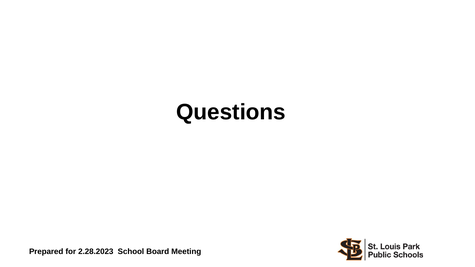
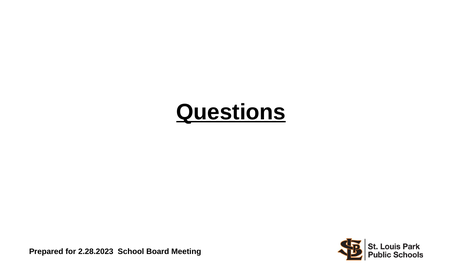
Questions underline: none -> present (231, 112)
